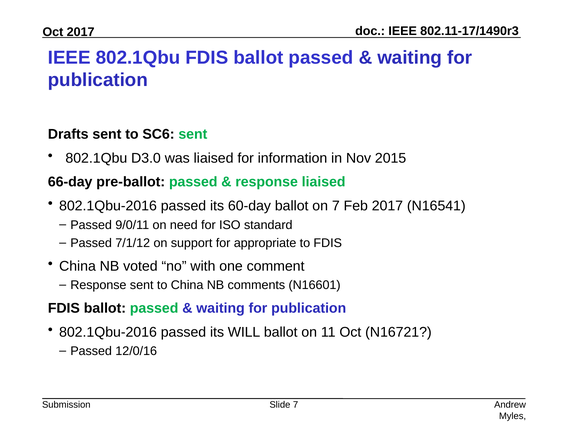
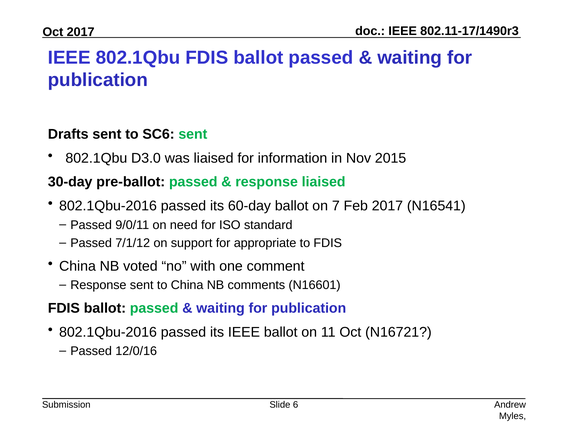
66-day: 66-day -> 30-day (70, 182)
its WILL: WILL -> IEEE (244, 332)
Slide 7: 7 -> 6 (296, 405)
